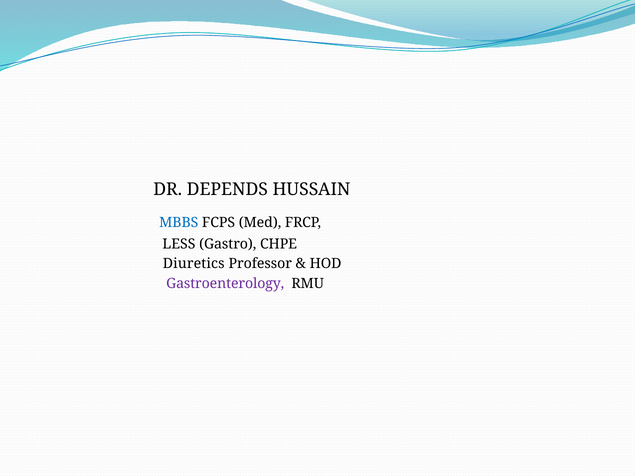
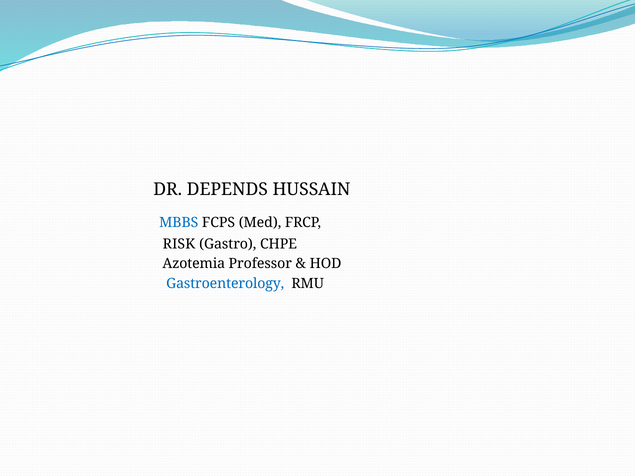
LESS: LESS -> RISK (179, 244)
Diuretics: Diuretics -> Azotemia (194, 264)
Gastroenterology colour: purple -> blue (225, 284)
